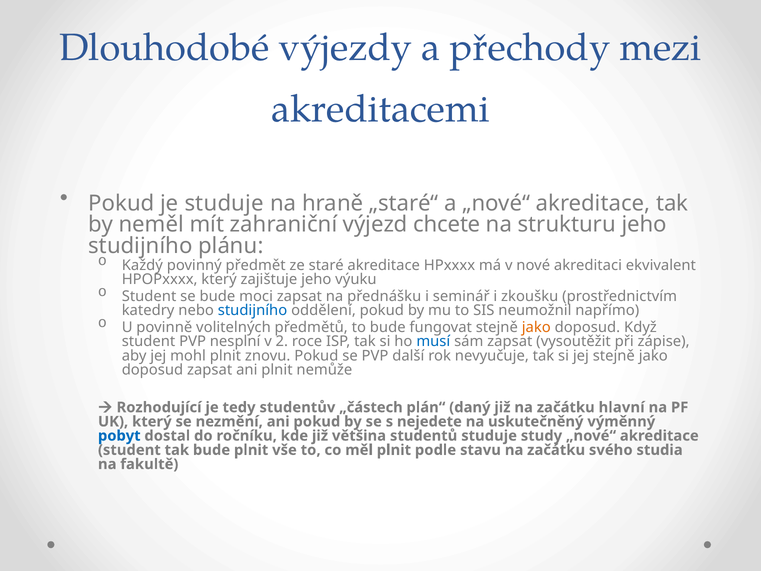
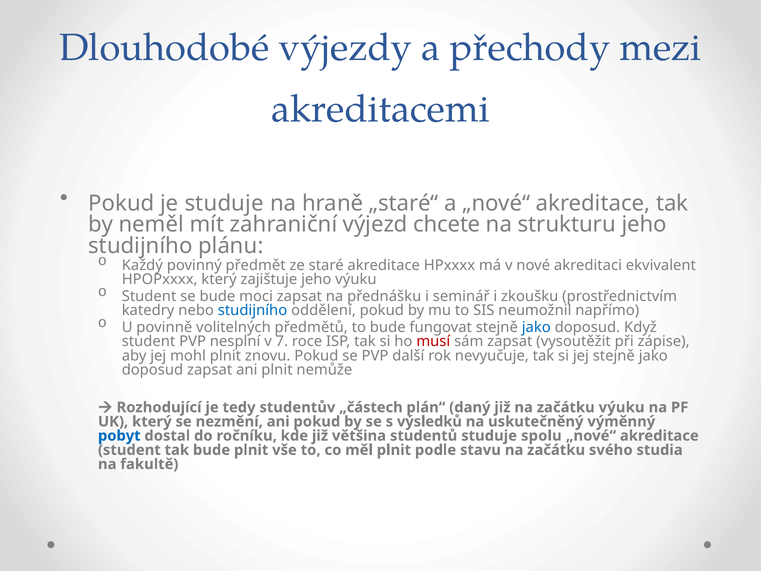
jako colour: orange -> blue (536, 327)
2: 2 -> 7 (282, 341)
musí colour: blue -> red (433, 341)
začátku hlavní: hlavní -> výuku (622, 407)
nejedete: nejedete -> výsledků (429, 421)
study: study -> spolu (541, 436)
